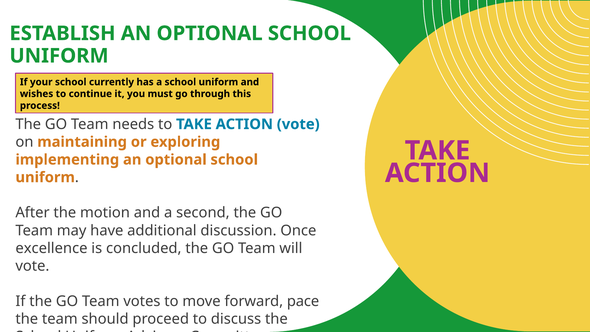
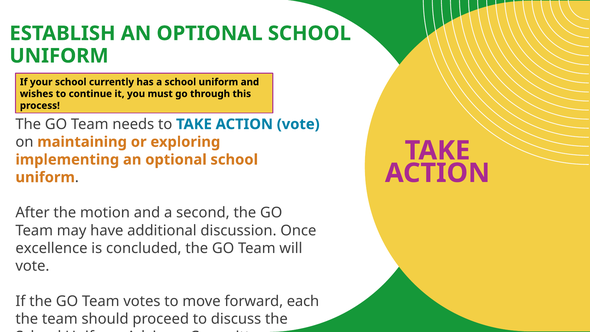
pace: pace -> each (303, 301)
